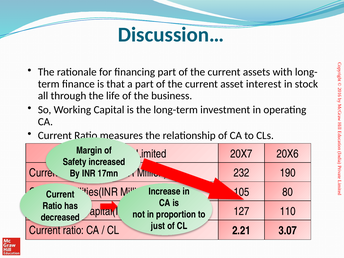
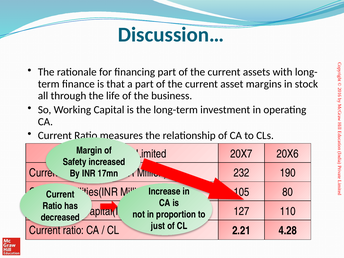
interest: interest -> margins (264, 84)
3.07: 3.07 -> 4.28 (288, 231)
